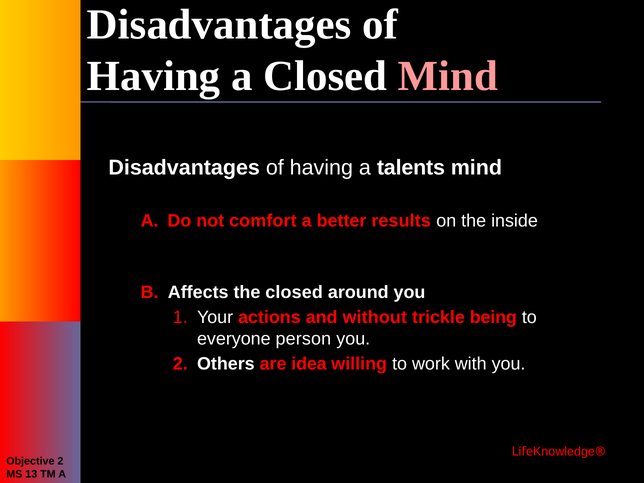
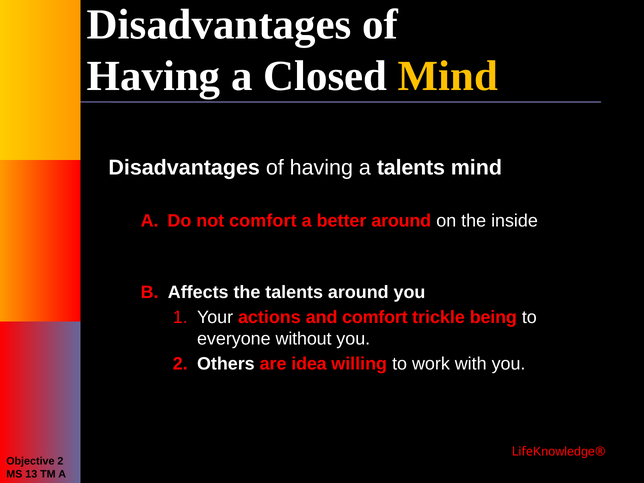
Mind colour: pink -> yellow (448, 76)
better results: results -> around (401, 221)
the closed: closed -> talents (294, 292)
and without: without -> comfort (375, 317)
person: person -> without (304, 339)
